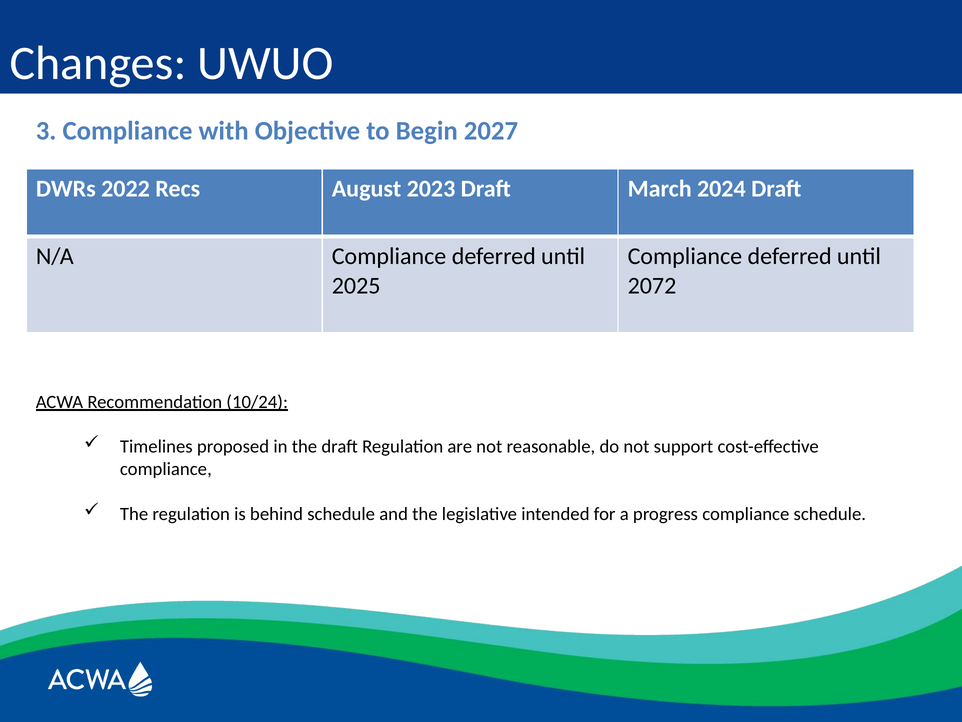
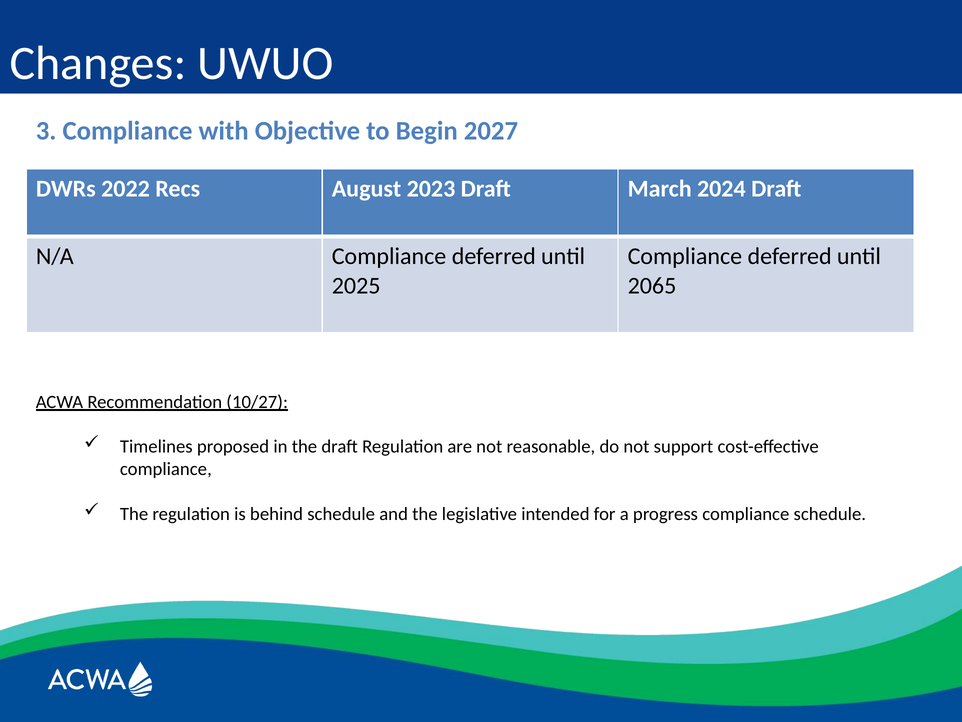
2072: 2072 -> 2065 (652, 285)
10/24: 10/24 -> 10/27 (257, 402)
